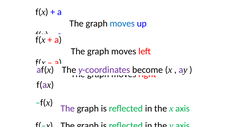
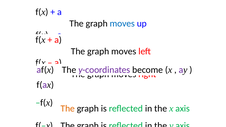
The colour: purple -> orange (68, 109)
